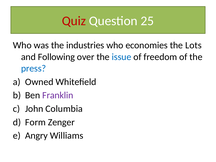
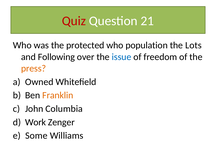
25: 25 -> 21 (147, 21)
industries: industries -> protected (85, 45)
economies: economies -> population (147, 45)
press colour: blue -> orange (34, 68)
Franklin colour: purple -> orange (58, 95)
Form: Form -> Work (36, 122)
Angry: Angry -> Some (36, 136)
